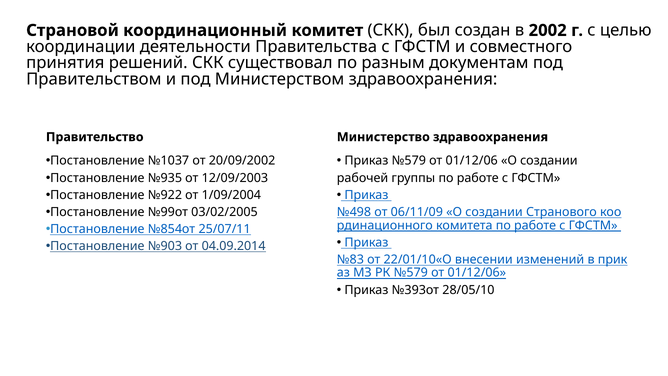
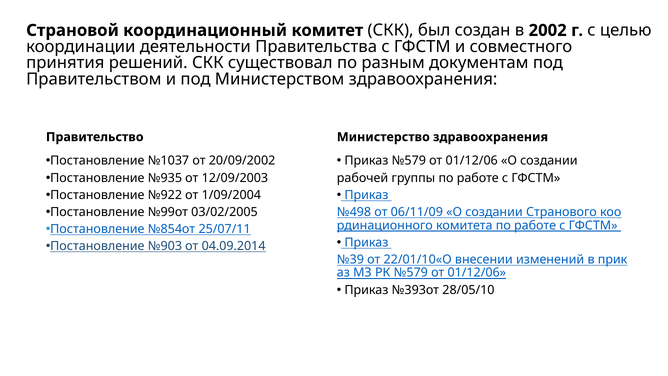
№83: №83 -> №39 (350, 259)
